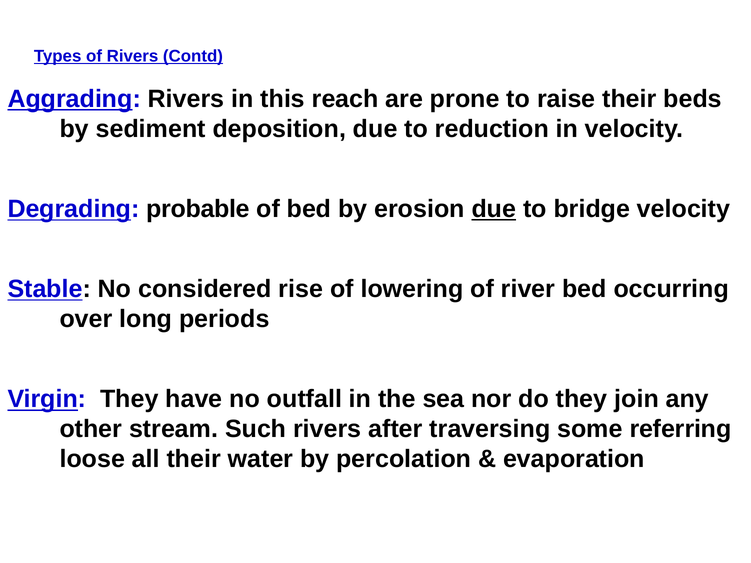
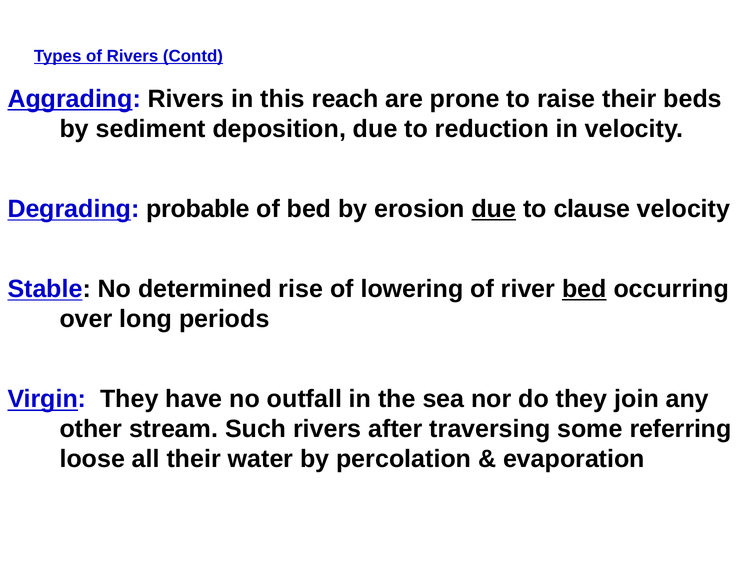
bridge: bridge -> clause (592, 209)
considered: considered -> determined (205, 289)
bed underline: none -> present (584, 289)
